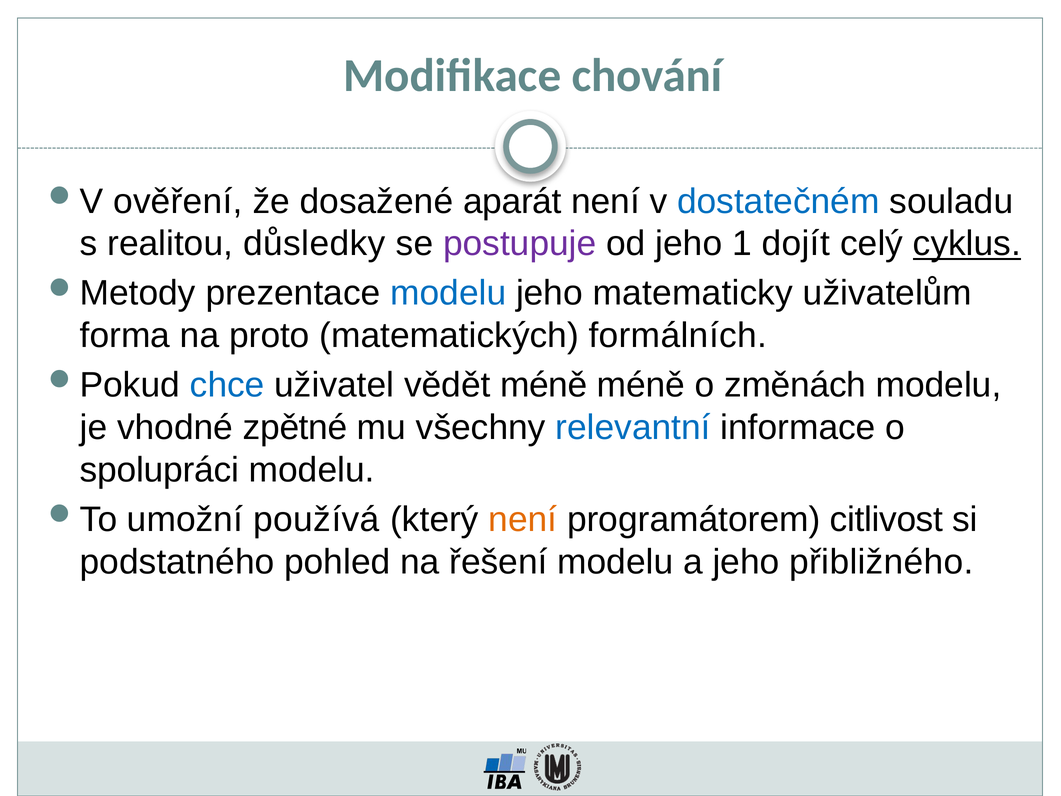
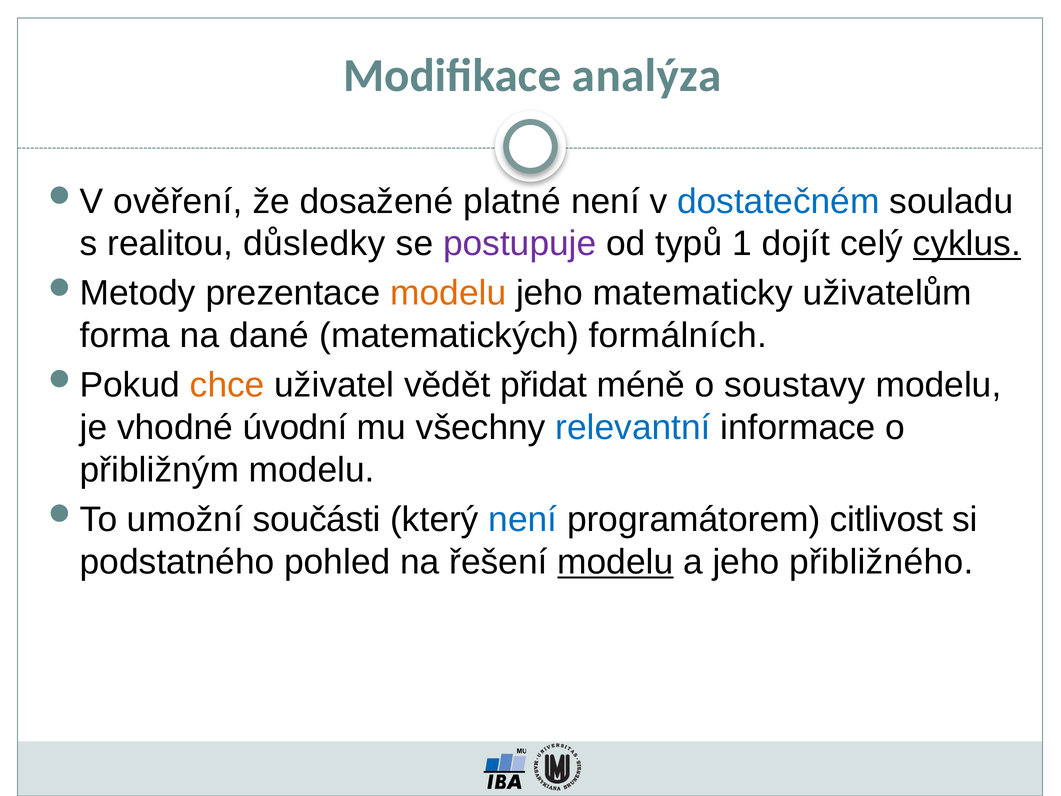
chování: chování -> analýza (647, 75)
aparát: aparát -> platné (512, 201)
od jeho: jeho -> typů (689, 244)
modelu colour: blue -> orange (448, 293)
proto: proto -> dané (269, 336)
chce colour: blue -> orange (227, 385)
vědět méně: méně -> přidat (544, 385)
změnách: změnách -> soustavy (795, 385)
zpětné: zpětné -> úvodní (295, 428)
spolupráci: spolupráci -> přibližným (159, 470)
používá: používá -> součásti (317, 520)
není colour: orange -> blue (523, 520)
modelu underline: none -> present (615, 562)
